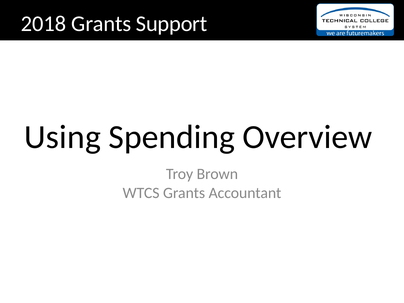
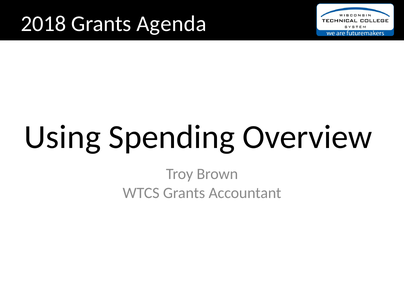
Support: Support -> Agenda (171, 24)
